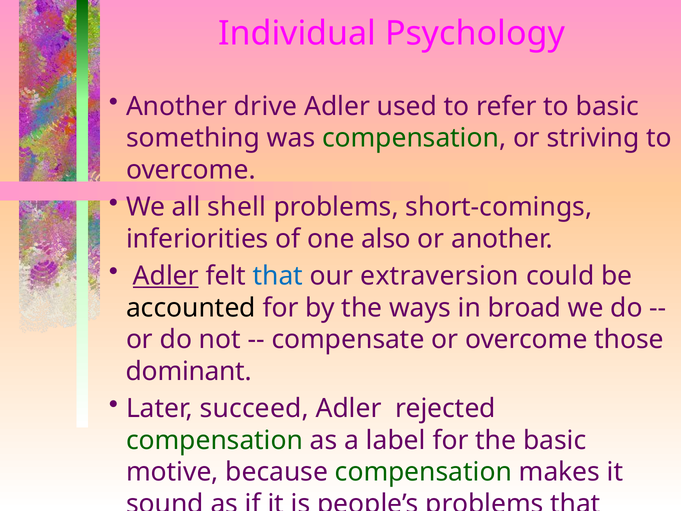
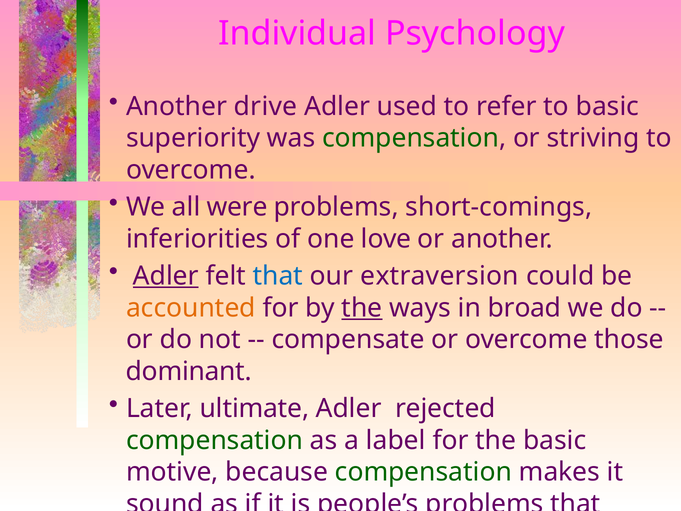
something: something -> superiority (193, 138)
shell: shell -> were (237, 207)
also: also -> love (386, 239)
accounted colour: black -> orange (191, 308)
the underline: none -> present (362, 308)
succeed: succeed -> ultimate (254, 408)
